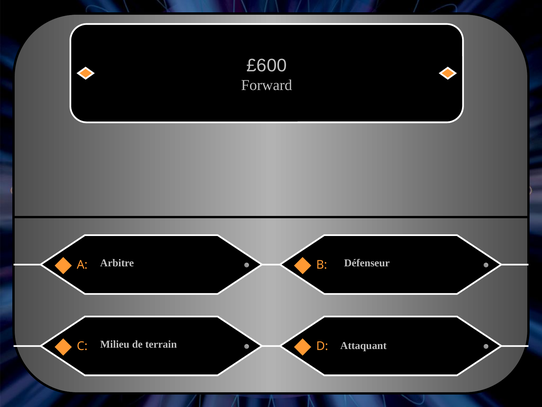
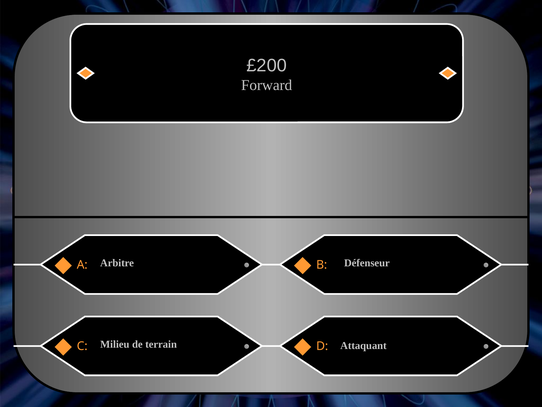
£600: £600 -> £200 (267, 65)
